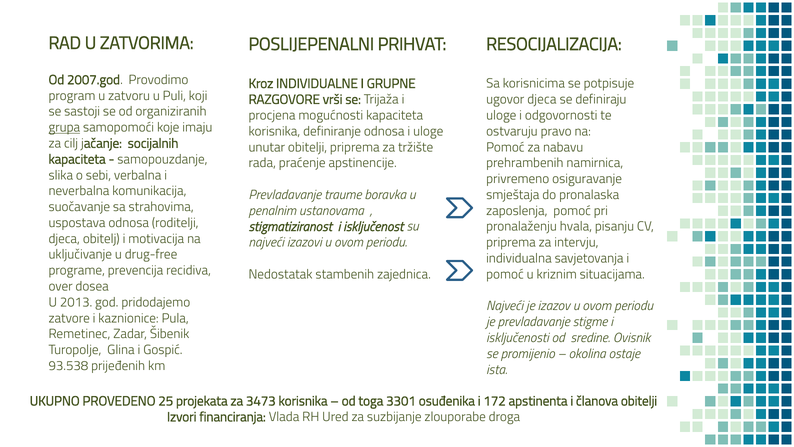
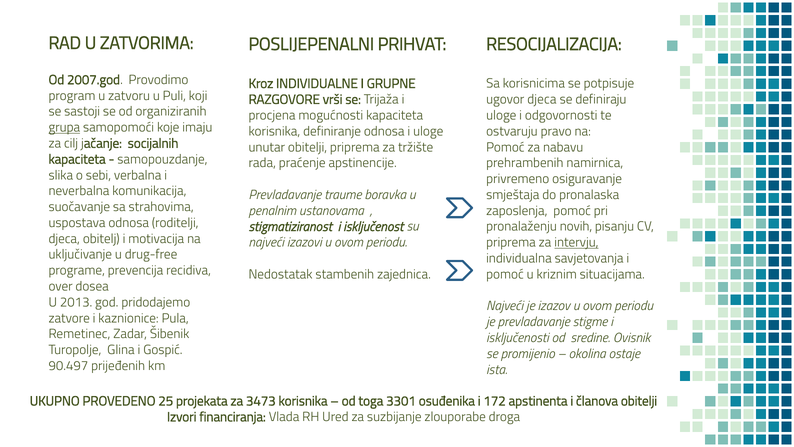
hvala: hvala -> novih (576, 226)
intervju underline: none -> present (576, 242)
93.538: 93.538 -> 90.497 (68, 366)
